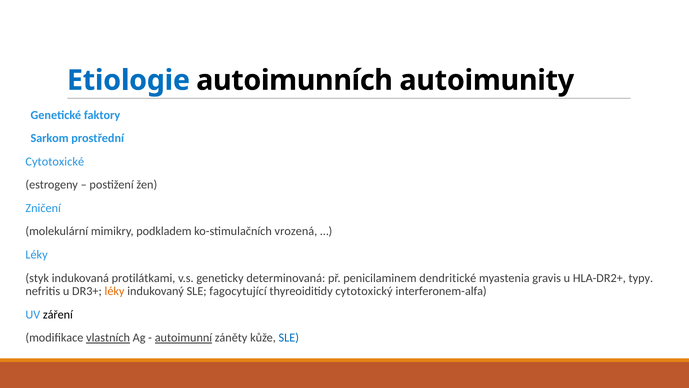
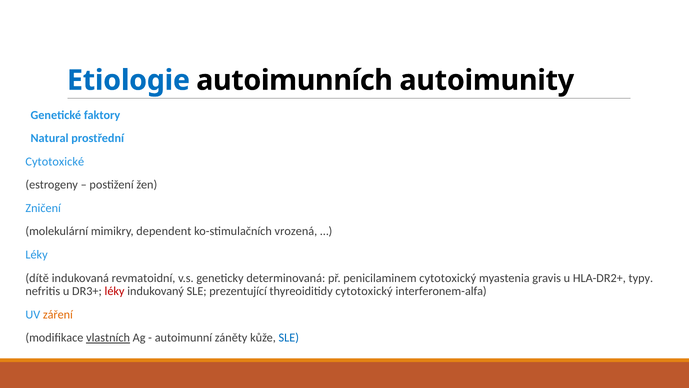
Sarkom: Sarkom -> Natural (50, 138)
podkladem: podkladem -> dependent (164, 231)
styk: styk -> dítě (37, 278)
protilátkami: protilátkami -> revmatoidní (144, 278)
penicilaminem dendritické: dendritické -> cytotoxický (448, 278)
léky colour: orange -> red (115, 291)
fagocytující: fagocytující -> prezentující (238, 291)
záření colour: black -> orange (58, 314)
autoimunní underline: present -> none (183, 337)
